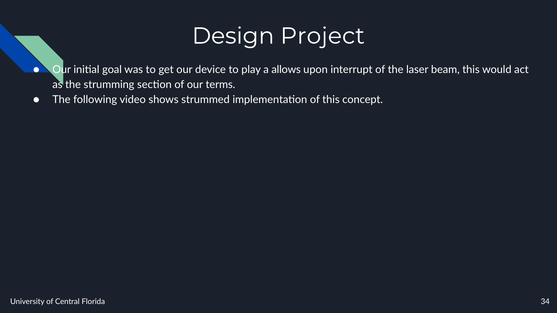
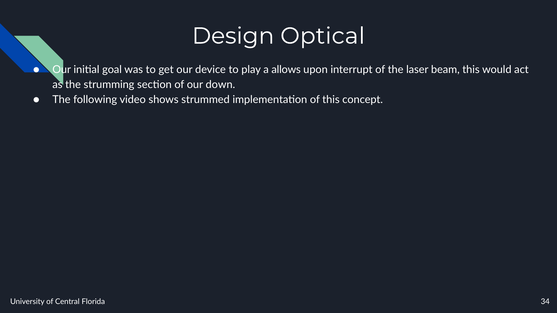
Project: Project -> Optical (323, 36)
terms: terms -> down (220, 85)
